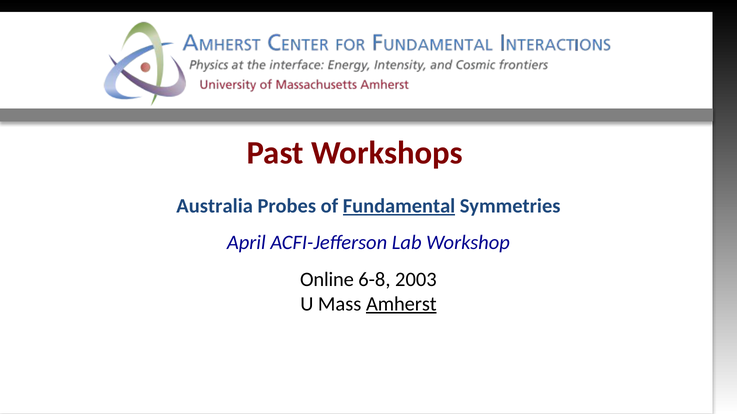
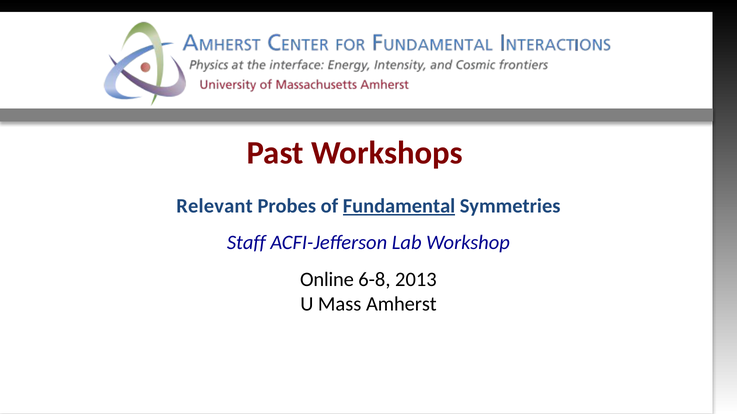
Australia: Australia -> Relevant (215, 206)
April: April -> Staff (246, 243)
2003: 2003 -> 2013 (416, 280)
Amherst underline: present -> none (401, 304)
